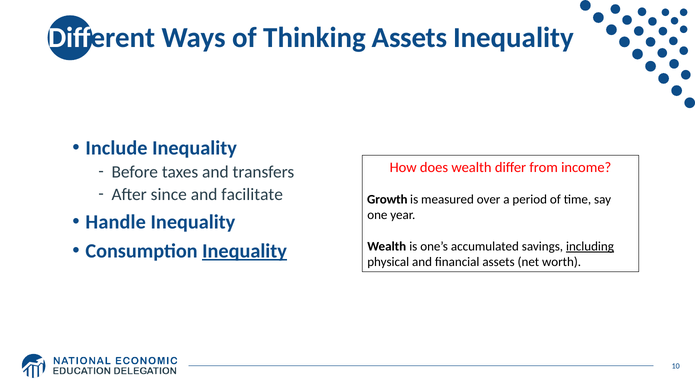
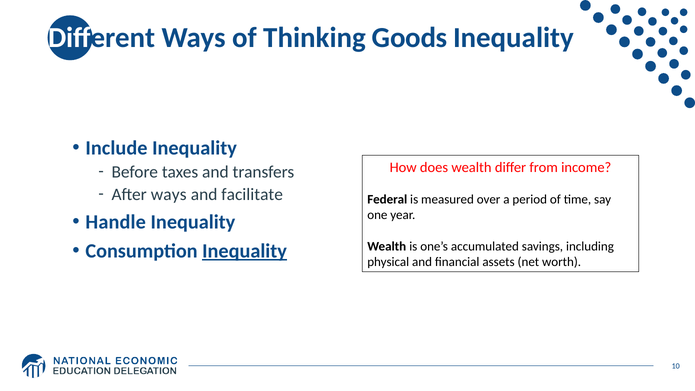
Thinking Assets: Assets -> Goods (410, 38)
After since: since -> ways (169, 194)
Growth: Growth -> Federal (387, 199)
including underline: present -> none (590, 246)
